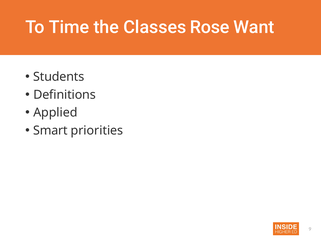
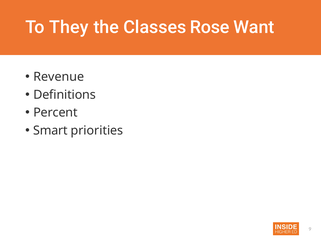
Time: Time -> They (69, 27)
Students: Students -> Revenue (59, 77)
Applied: Applied -> Percent (55, 113)
